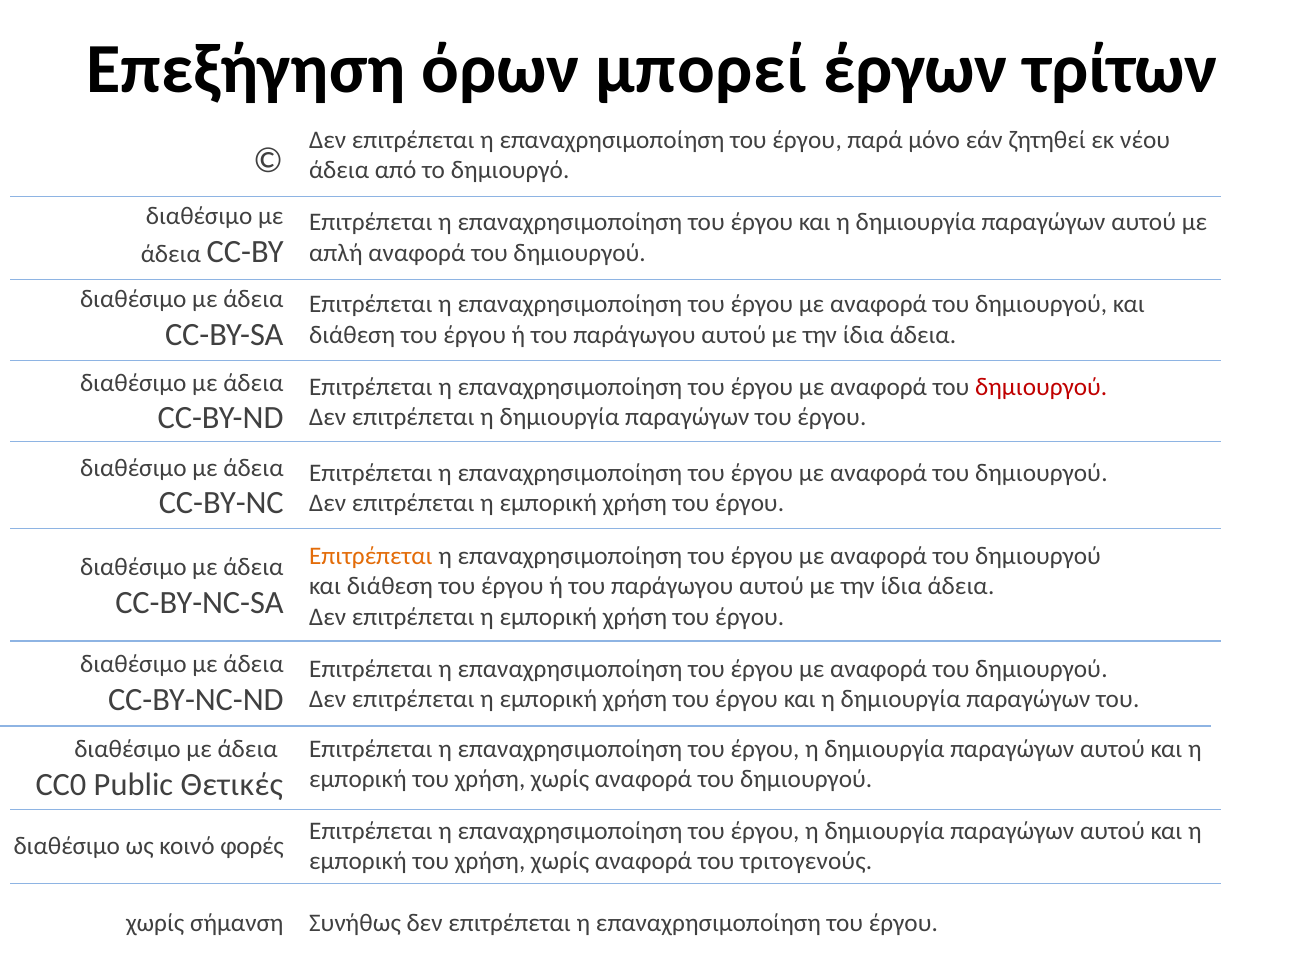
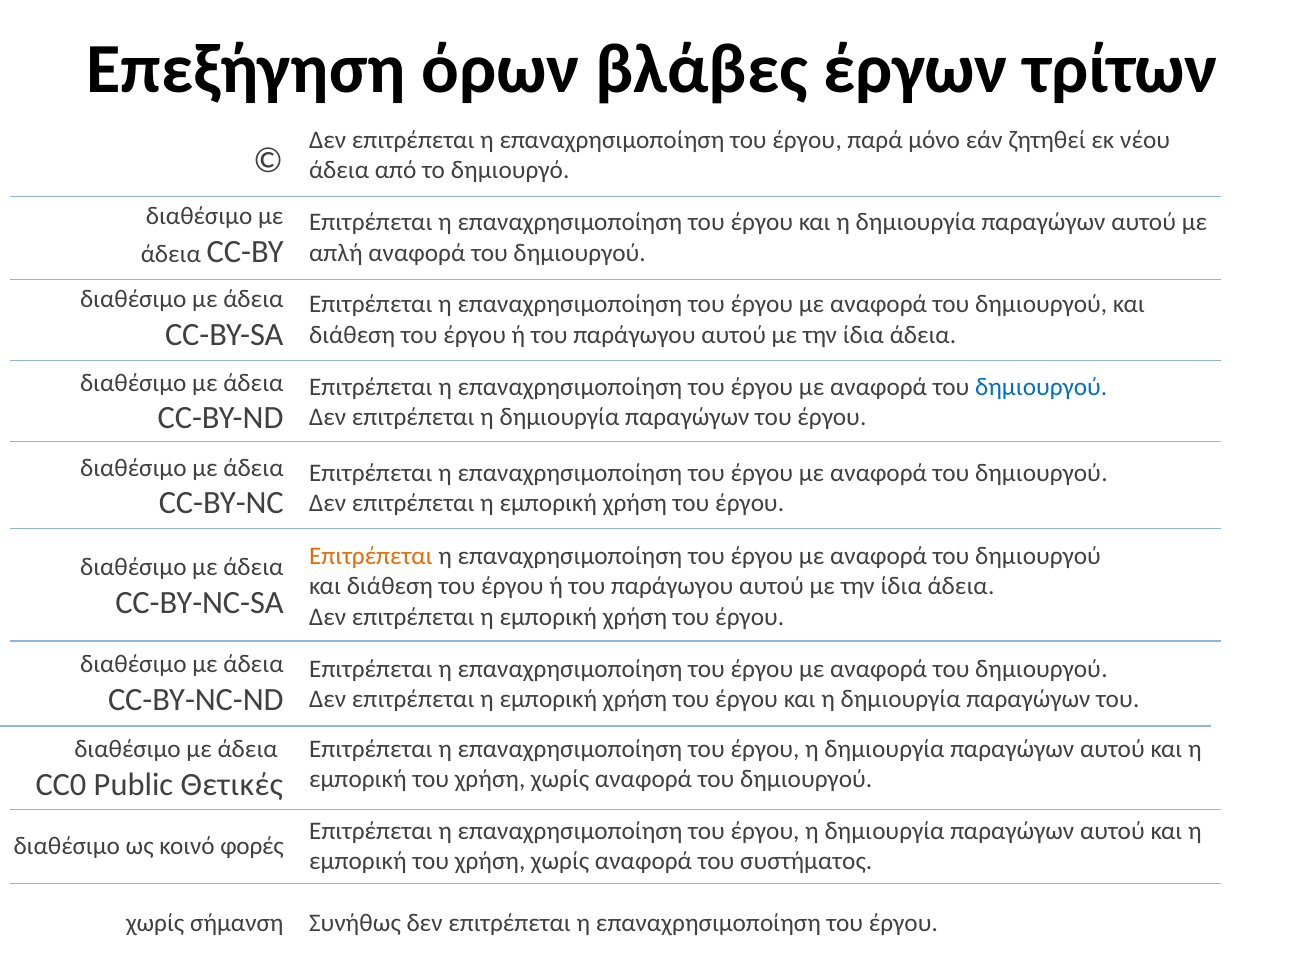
μπορεί: μπορεί -> βλάβες (702, 69)
δημιουργού colour: red -> blue (1041, 387)
τριτογενούς: τριτογενούς -> συστήματος (806, 861)
